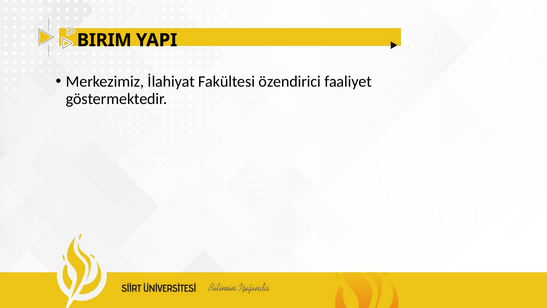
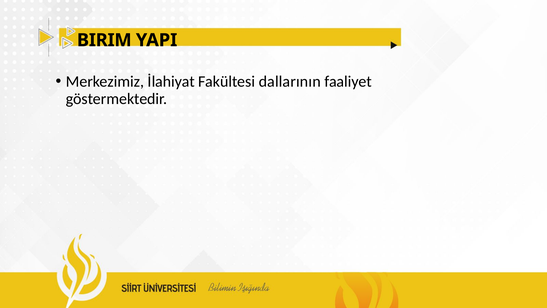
özendirici: özendirici -> dallarının (290, 82)
